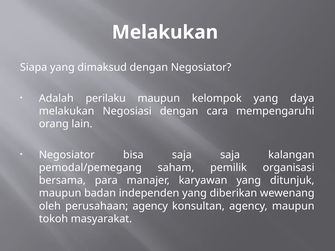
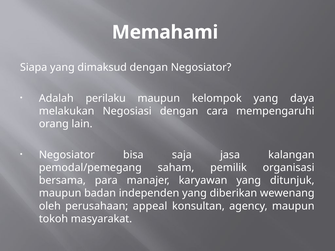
Melakukan: Melakukan -> Memahami (165, 32)
saja saja: saja -> jasa (230, 155)
perusahaan agency: agency -> appeal (150, 206)
